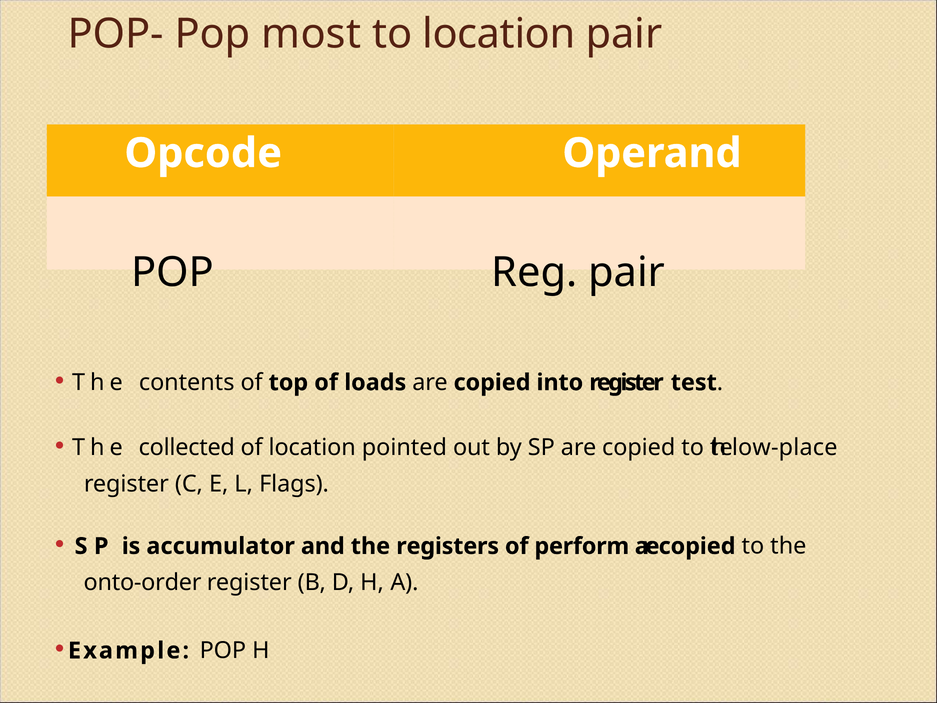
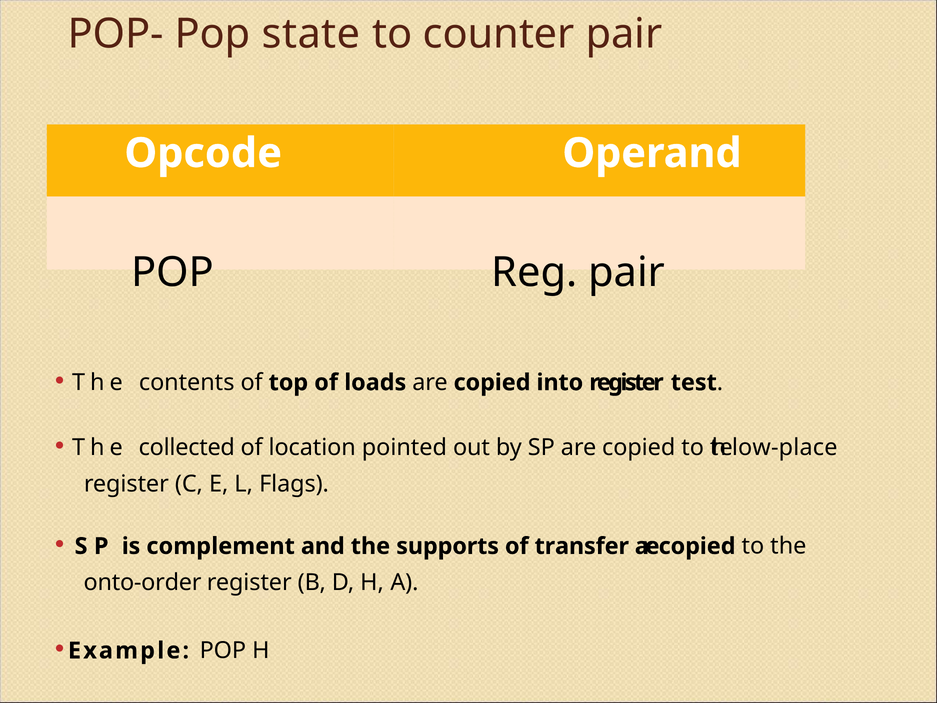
most: most -> state (311, 34)
to location: location -> counter (499, 34)
accumulator: accumulator -> complement (221, 546)
registers: registers -> supports (448, 546)
perform: perform -> transfer (582, 546)
